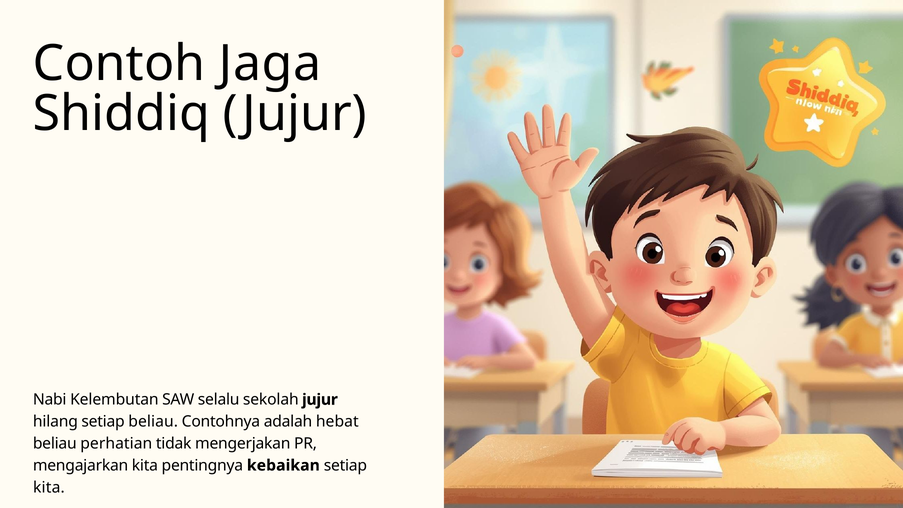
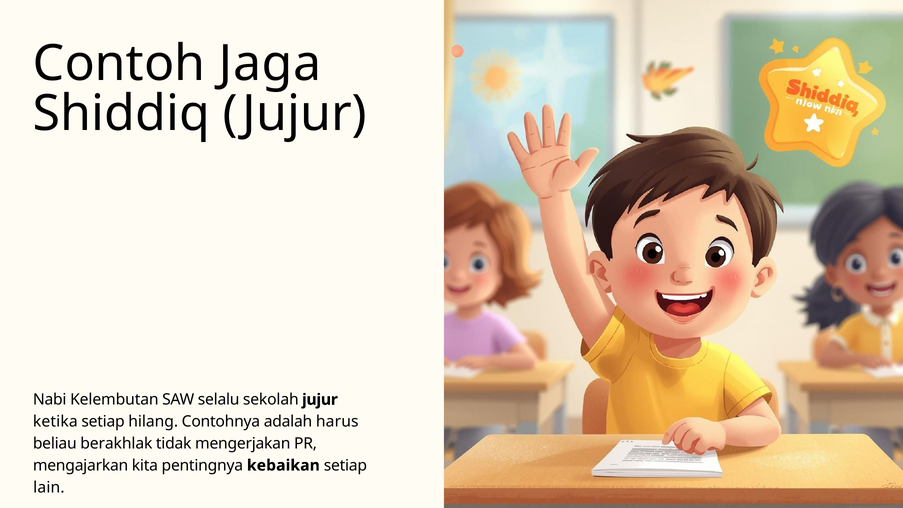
hilang: hilang -> ketika (55, 422)
setiap beliau: beliau -> hilang (153, 422)
hebat: hebat -> harus (337, 422)
perhatian: perhatian -> berakhlak (116, 443)
kita: kita -> lain (49, 487)
